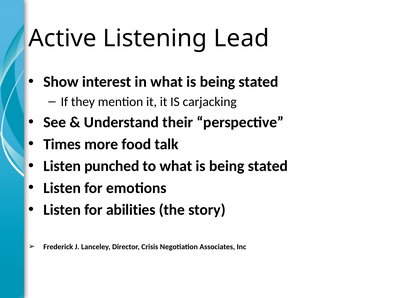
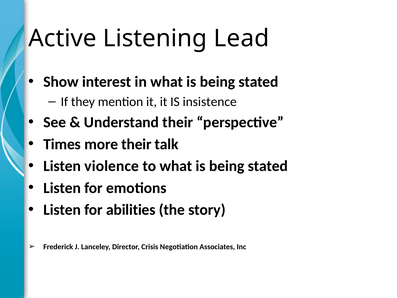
carjacking: carjacking -> insistence (210, 102)
more food: food -> their (136, 144)
punched: punched -> violence (112, 166)
